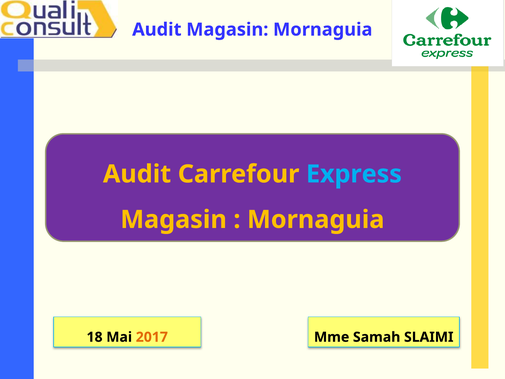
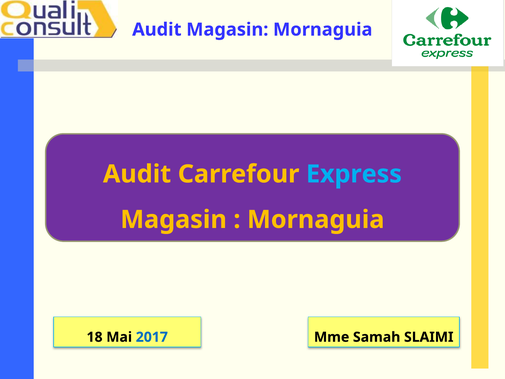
2017 colour: orange -> blue (152, 337)
